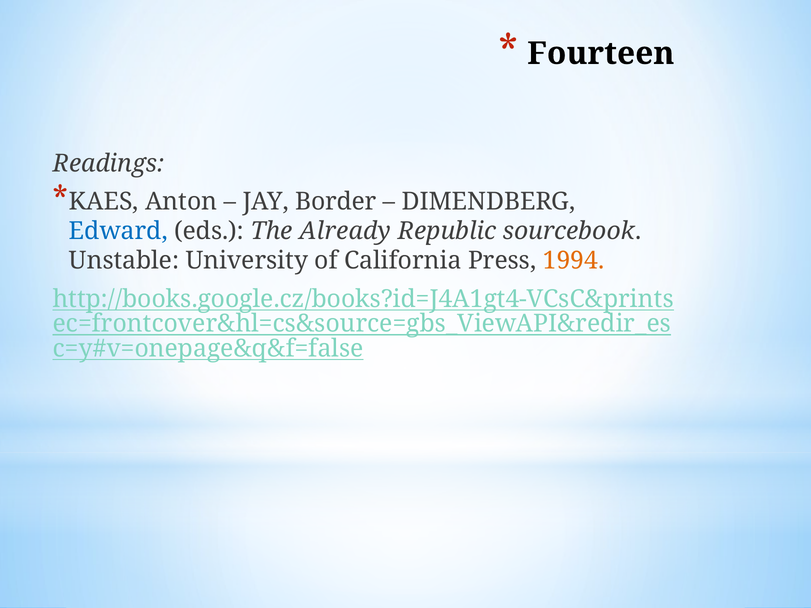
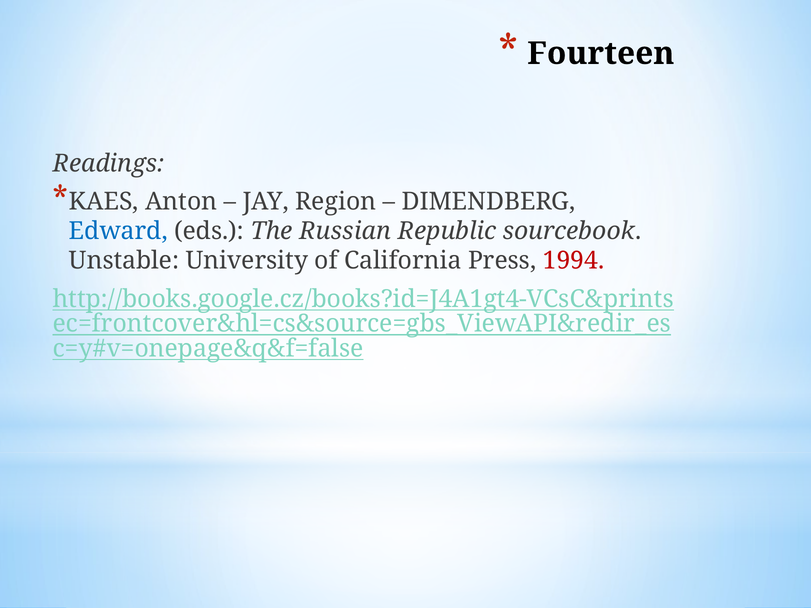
Border: Border -> Region (336, 201)
Already: Already -> Russian (345, 231)
1994 colour: orange -> red (574, 261)
